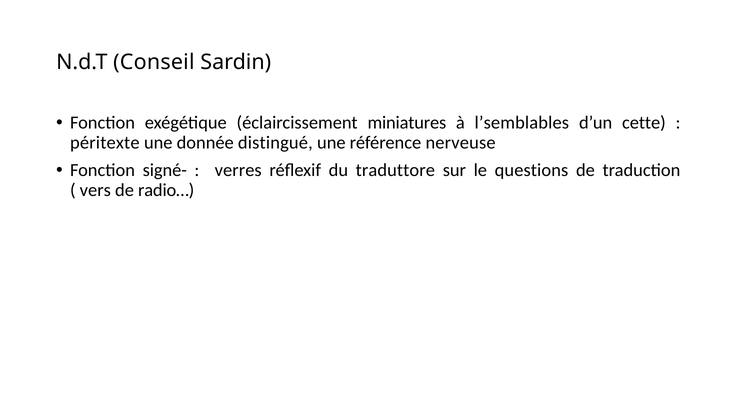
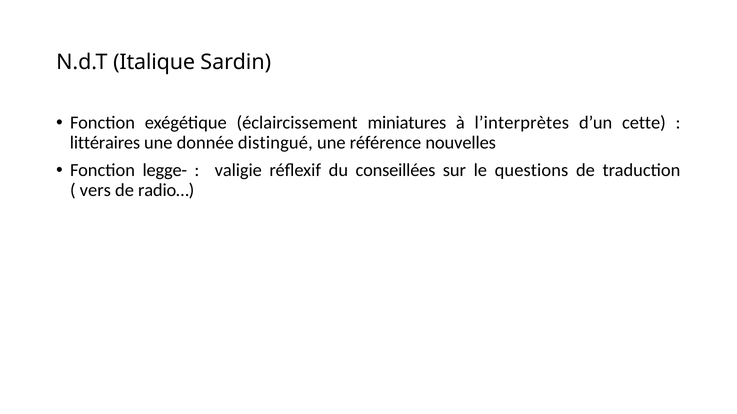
Conseil: Conseil -> Italique (154, 62)
l’semblables: l’semblables -> l’interprètes (522, 123)
péritexte: péritexte -> littéraires (105, 143)
nerveuse: nerveuse -> nouvelles (461, 143)
signé-: signé- -> legge- (165, 170)
verres: verres -> valigie (238, 170)
traduttore: traduttore -> conseillées (395, 170)
